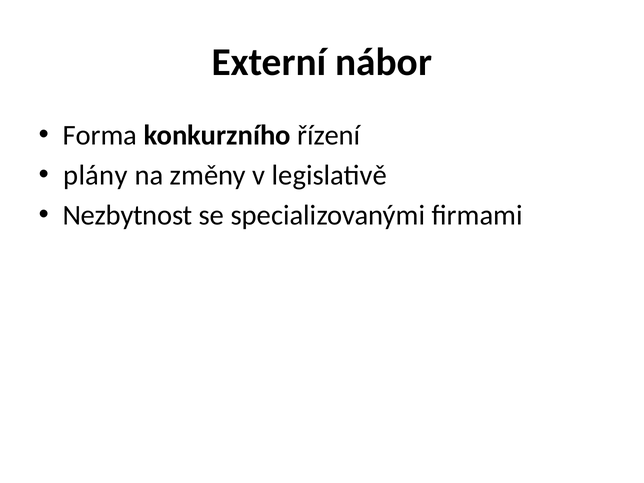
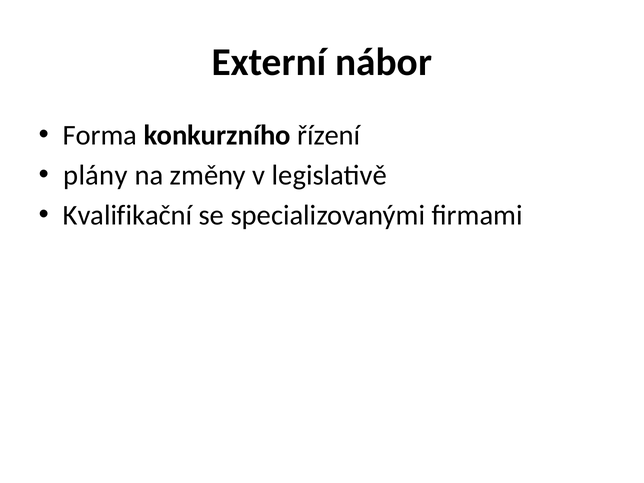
Nezbytnost: Nezbytnost -> Kvalifikační (127, 215)
